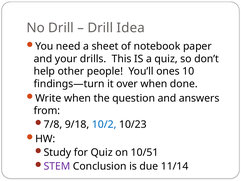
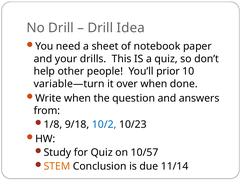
ones: ones -> prior (168, 71)
findings—turn: findings—turn -> variable—turn (69, 84)
7/8: 7/8 -> 1/8 (53, 124)
10/51: 10/51 -> 10/57 (145, 152)
STEM colour: purple -> orange (57, 166)
